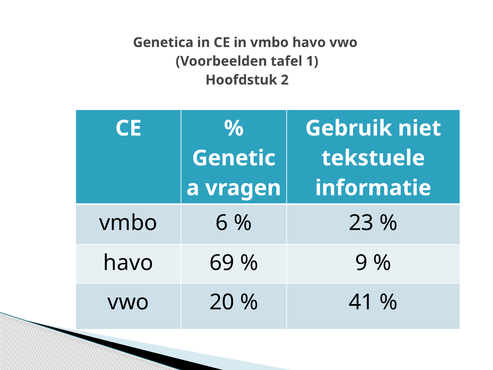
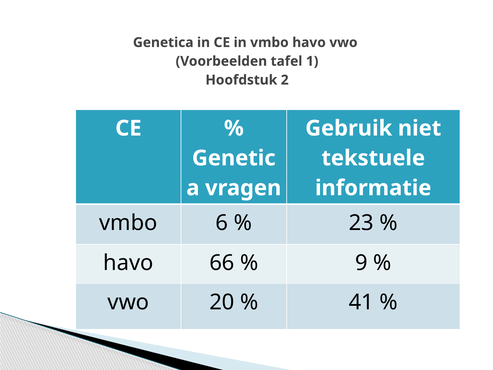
69: 69 -> 66 (222, 263)
